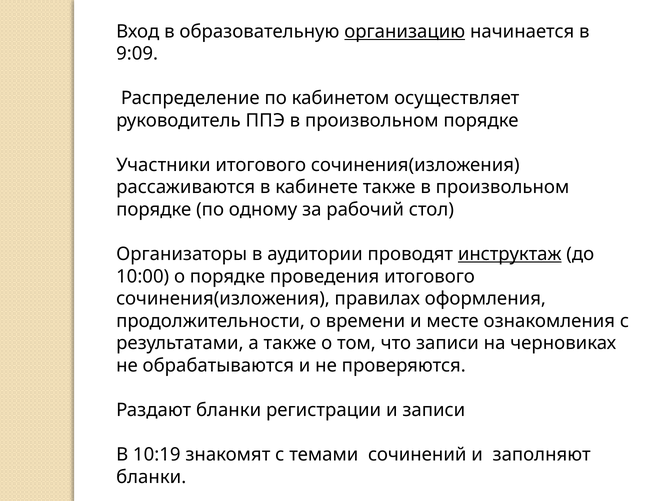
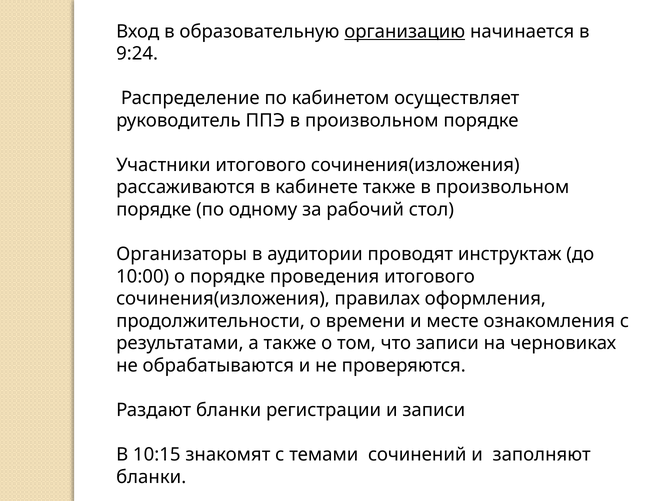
9:09: 9:09 -> 9:24 (137, 54)
инструктаж underline: present -> none (510, 254)
10:19: 10:19 -> 10:15 (157, 455)
